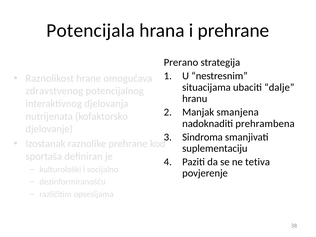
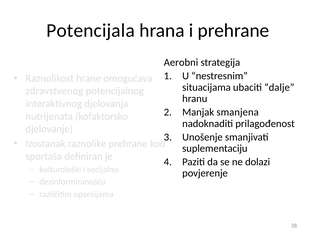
Prerano: Prerano -> Aerobni (181, 63)
prehrambena: prehrambena -> prilagođenost (265, 124)
Sindroma: Sindroma -> Unošenje (202, 137)
tetiva: tetiva -> dolazi (258, 162)
